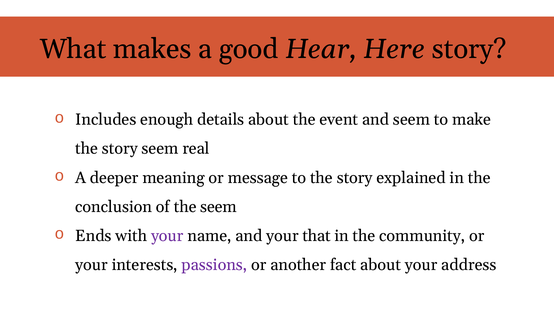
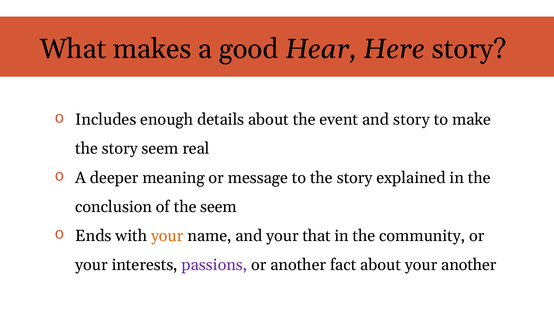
and seem: seem -> story (411, 120)
your colour: purple -> orange (167, 236)
your address: address -> another (469, 265)
